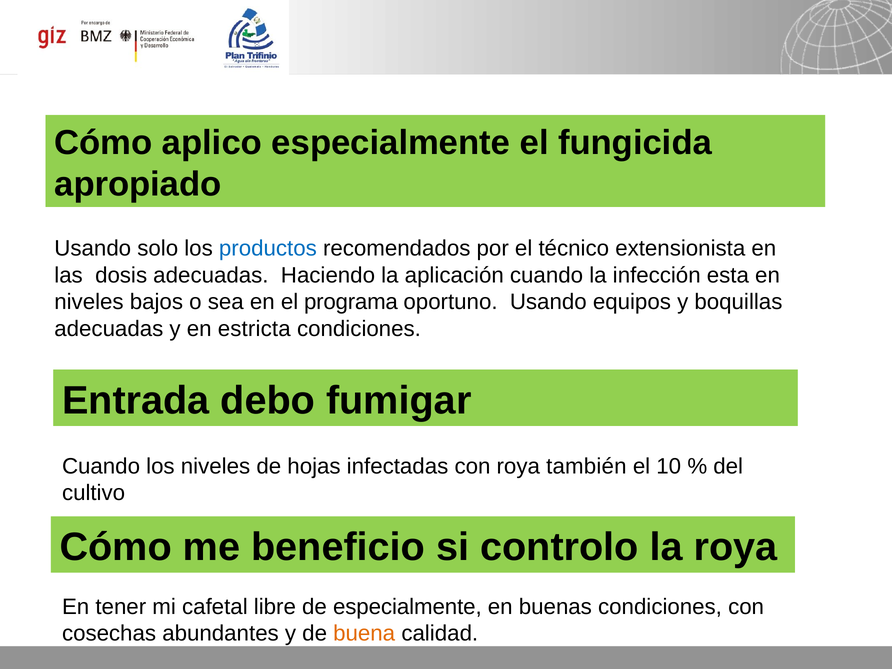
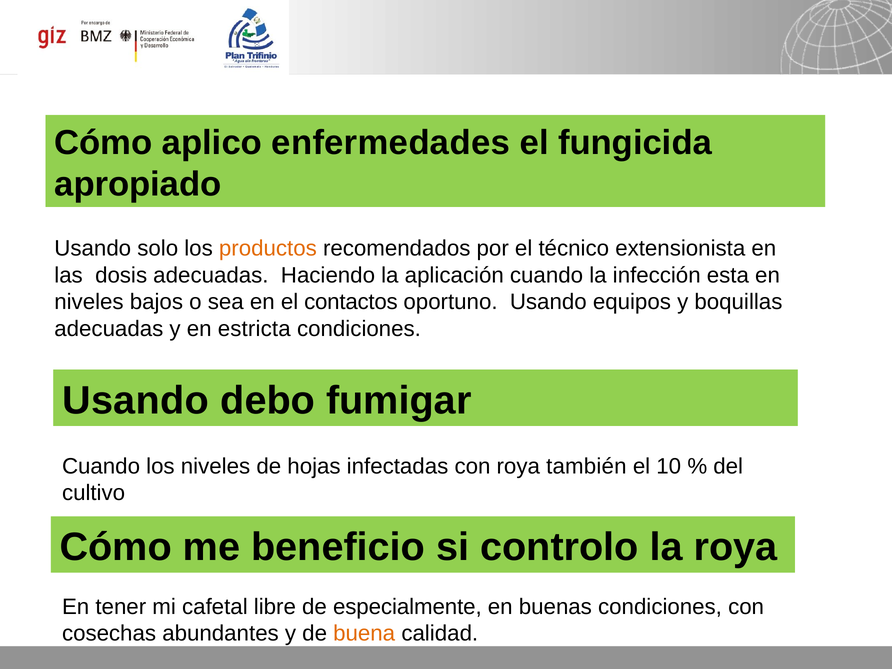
aplico especialmente: especialmente -> enfermedades (391, 143)
productos colour: blue -> orange (268, 248)
programa: programa -> contactos (351, 302)
Entrada: Entrada -> Usando (136, 401)
